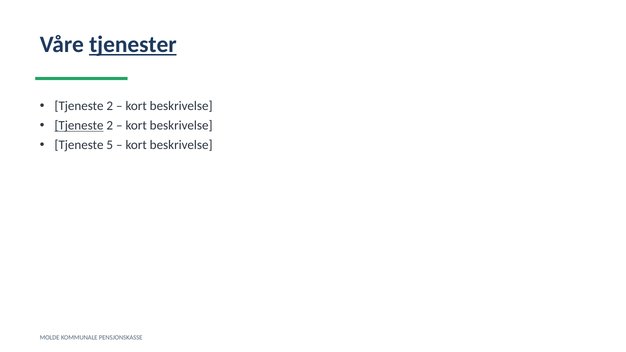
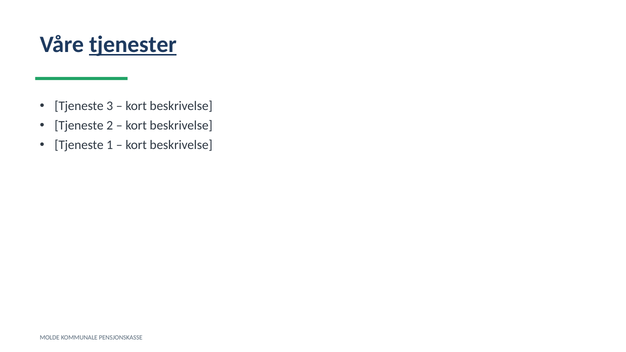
2: 2 -> 3 (110, 106)
Tjeneste underline: present -> none (79, 126)
5: 5 -> 1 (110, 145)
